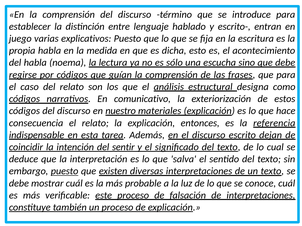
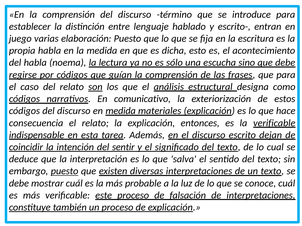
explicativos: explicativos -> elaboración (86, 39)
son underline: none -> present (95, 87)
en nuestro: nuestro -> medida (121, 111)
la referencia: referencia -> verificable (274, 123)
